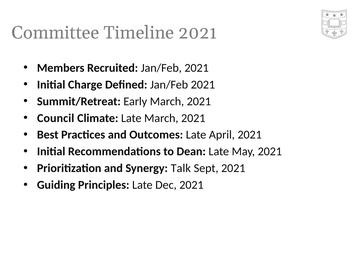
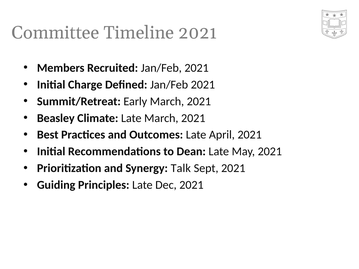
Council: Council -> Beasley (56, 118)
